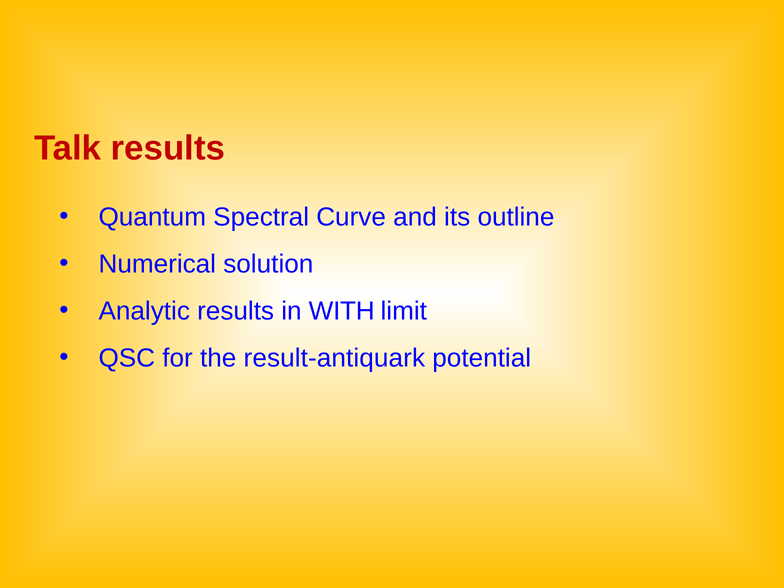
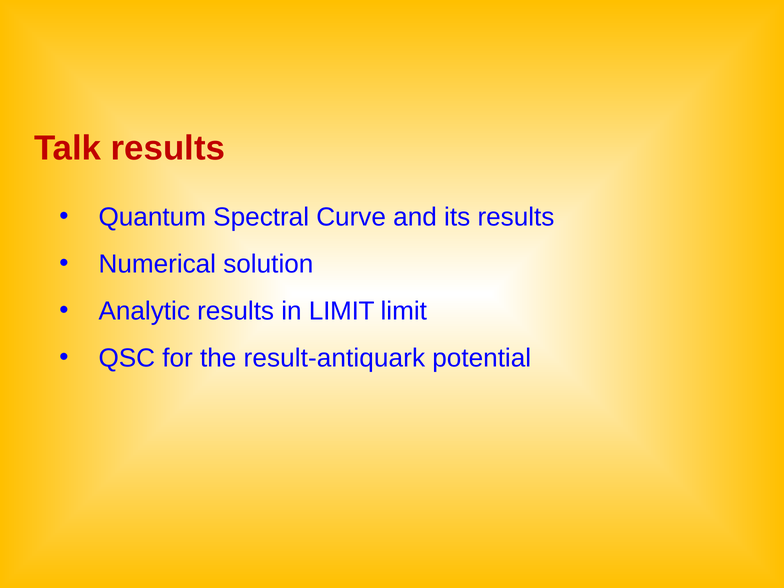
its outline: outline -> results (516, 217)
in WITH: WITH -> LIMIT (342, 311)
